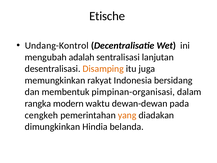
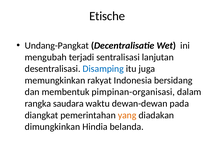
Undang-Kontrol: Undang-Kontrol -> Undang-Pangkat (57, 46)
adalah: adalah -> terjadi (82, 57)
Disamping colour: orange -> blue (103, 69)
modern: modern -> saudara (68, 103)
cengkeh: cengkeh -> diangkat (41, 115)
